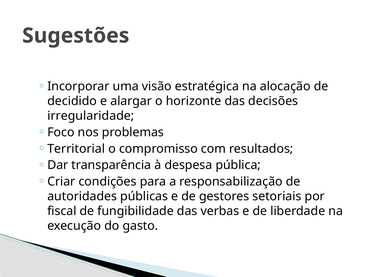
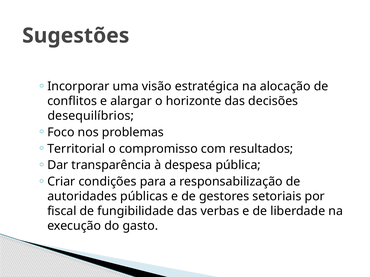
decidido: decidido -> conflitos (72, 101)
irregularidade: irregularidade -> desequilíbrios (91, 116)
